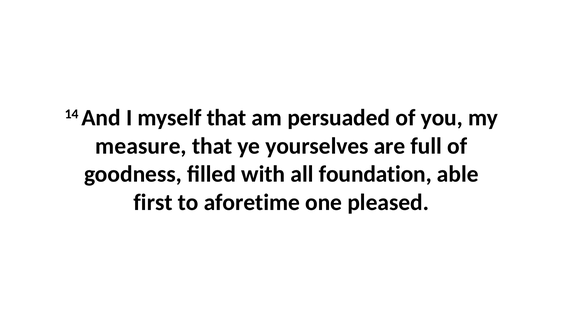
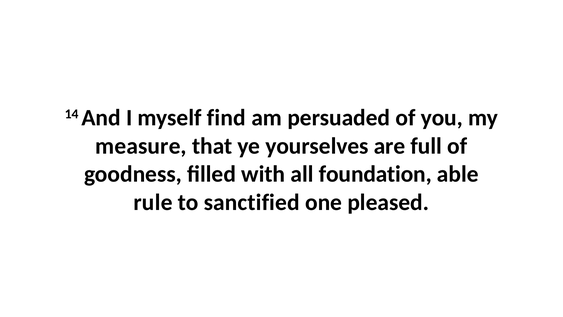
myself that: that -> find (226, 118)
first: first -> rule (153, 202)
aforetime: aforetime -> sanctified (252, 202)
